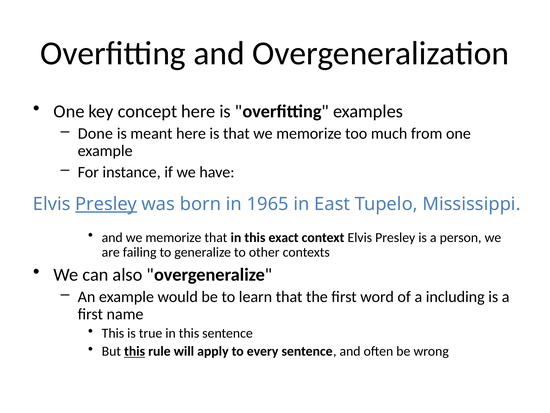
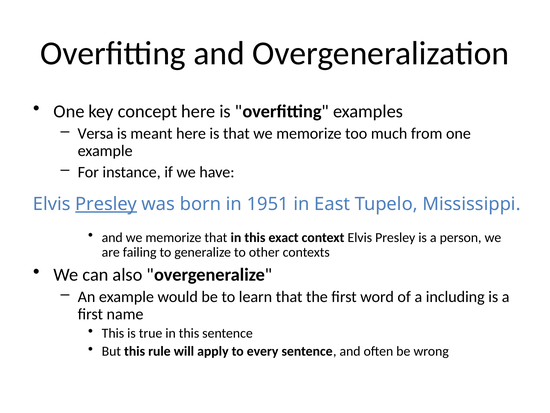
Done: Done -> Versa (96, 133)
1965: 1965 -> 1951 (268, 204)
this underline: present -> none (135, 351)
